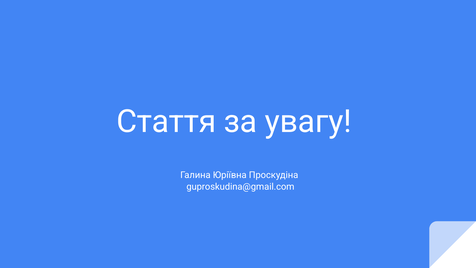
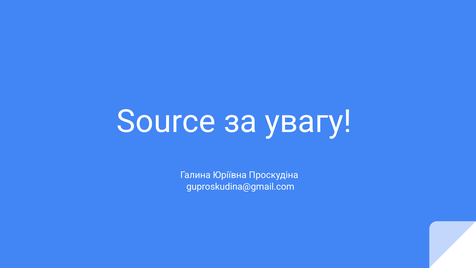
Стаття: Стаття -> Source (166, 122)
